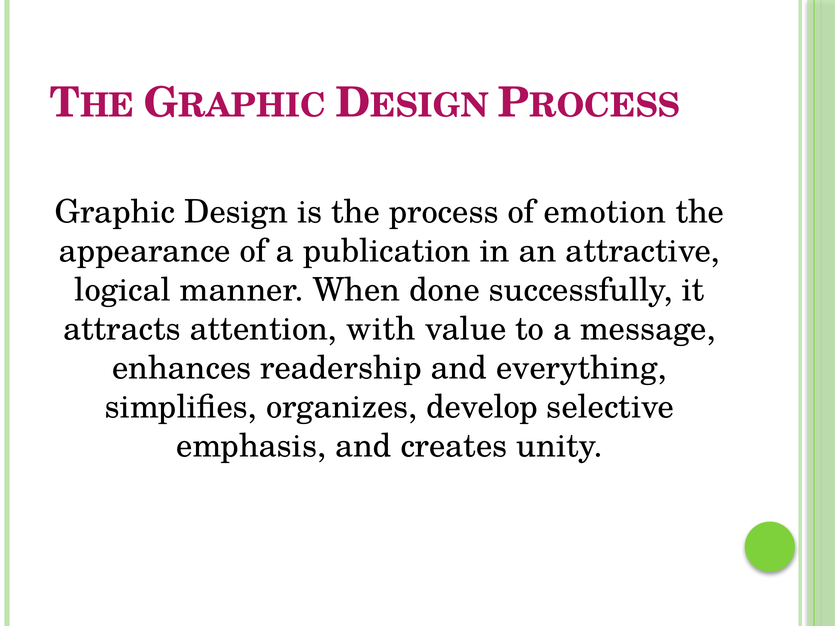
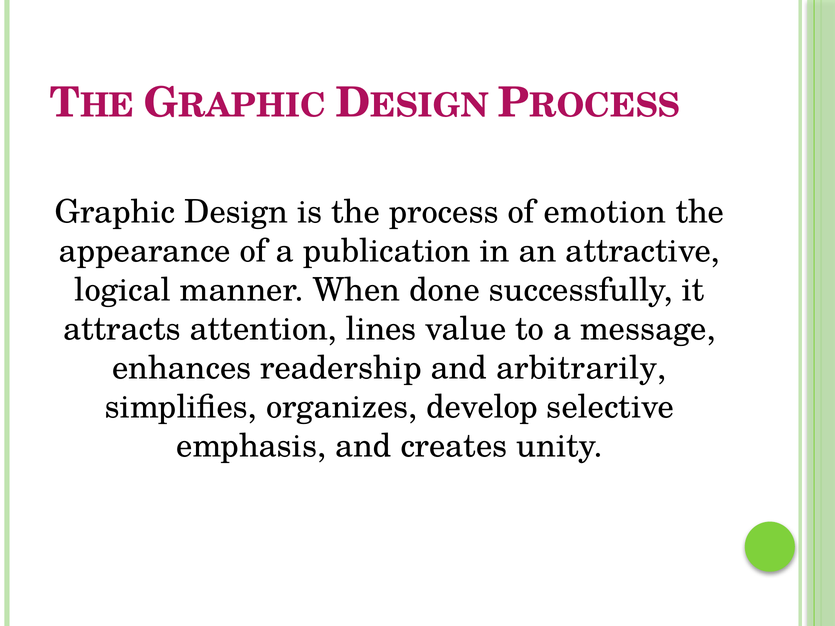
with: with -> lines (381, 329)
everything: everything -> arbitrarily (581, 368)
